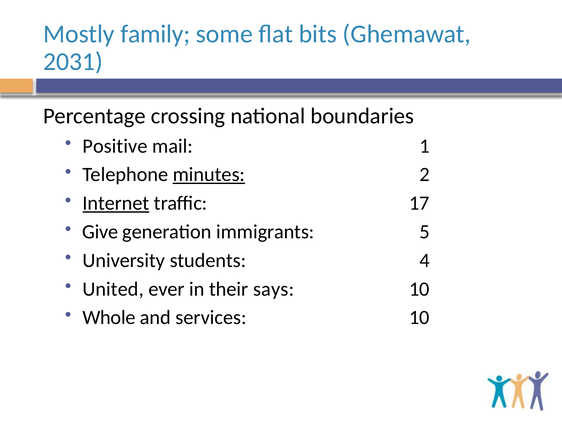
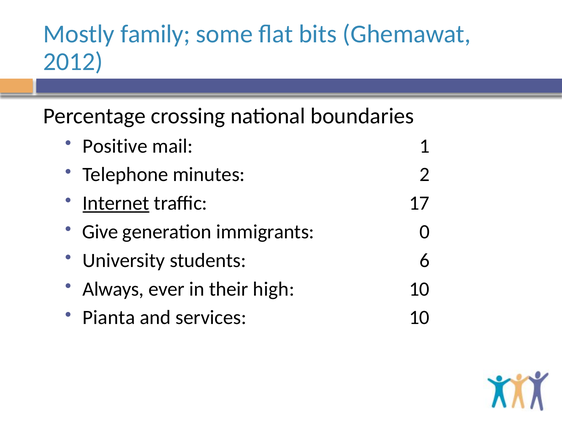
2031: 2031 -> 2012 (73, 62)
minutes underline: present -> none (209, 175)
5: 5 -> 0 (425, 232)
4: 4 -> 6 (425, 261)
United: United -> Always (113, 289)
says: says -> high (274, 289)
Whole: Whole -> Pianta (109, 318)
